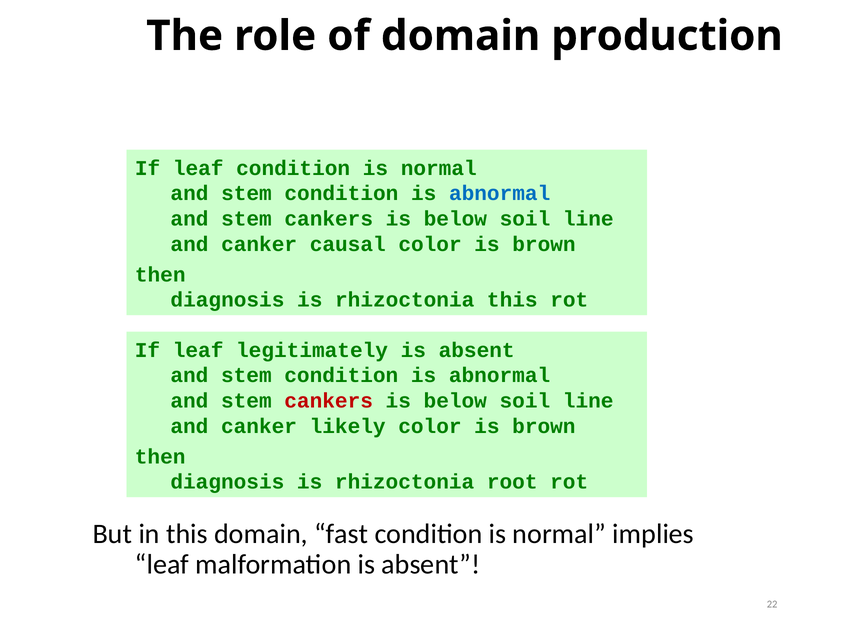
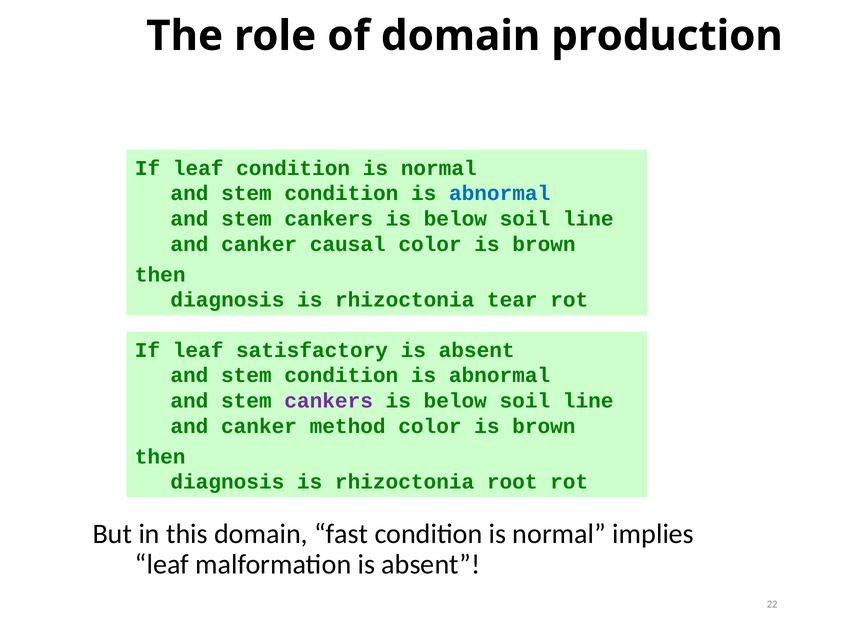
rhizoctonia this: this -> tear (512, 300)
legitimately: legitimately -> satisfactory (312, 350)
cankers colour: red -> purple (329, 401)
likely: likely -> method (348, 426)
